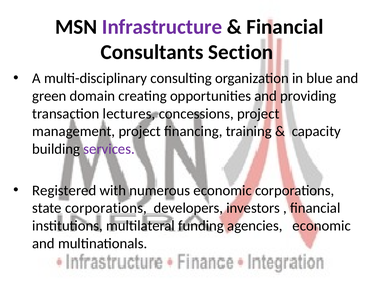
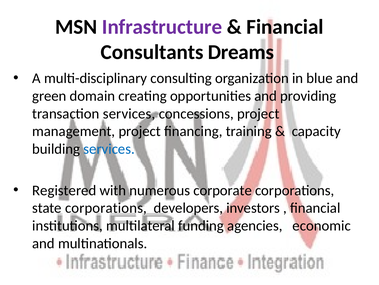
Section: Section -> Dreams (241, 52)
transaction lectures: lectures -> services (129, 113)
services colour: purple -> blue (109, 149)
numerous economic: economic -> corporate (223, 190)
